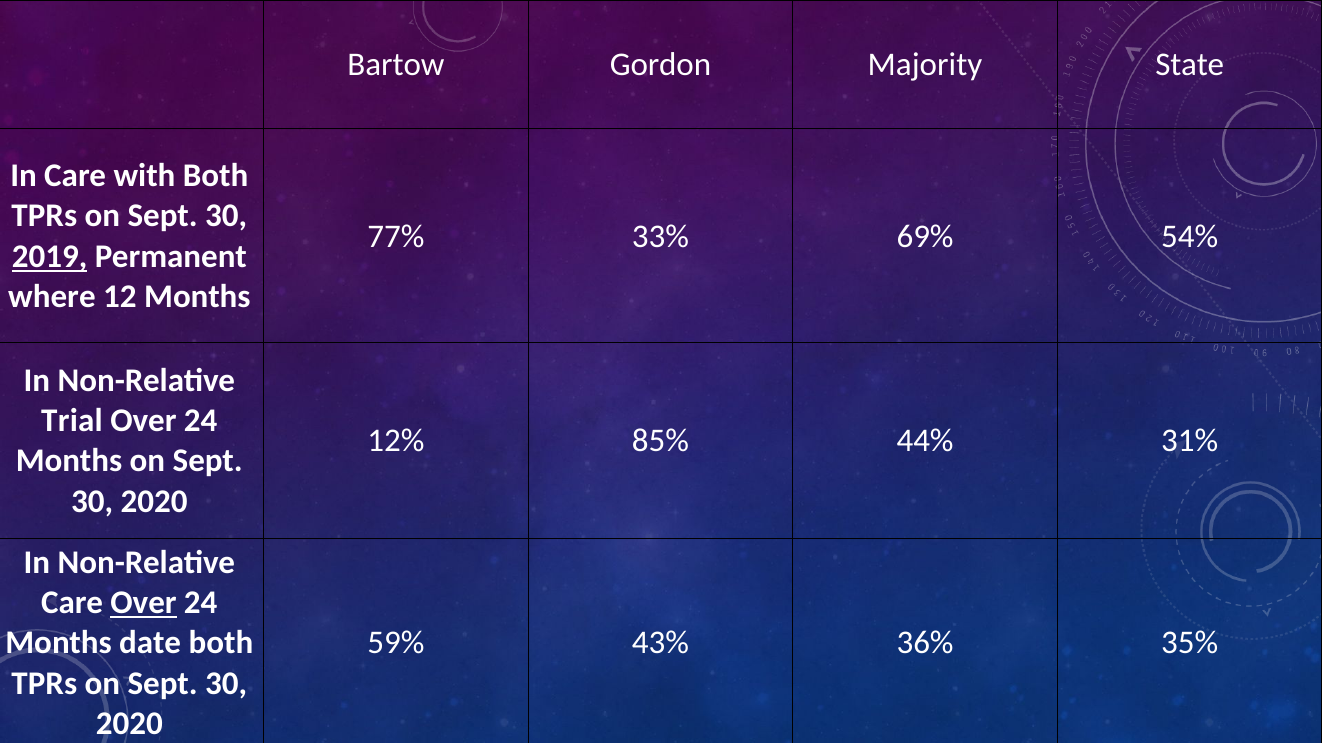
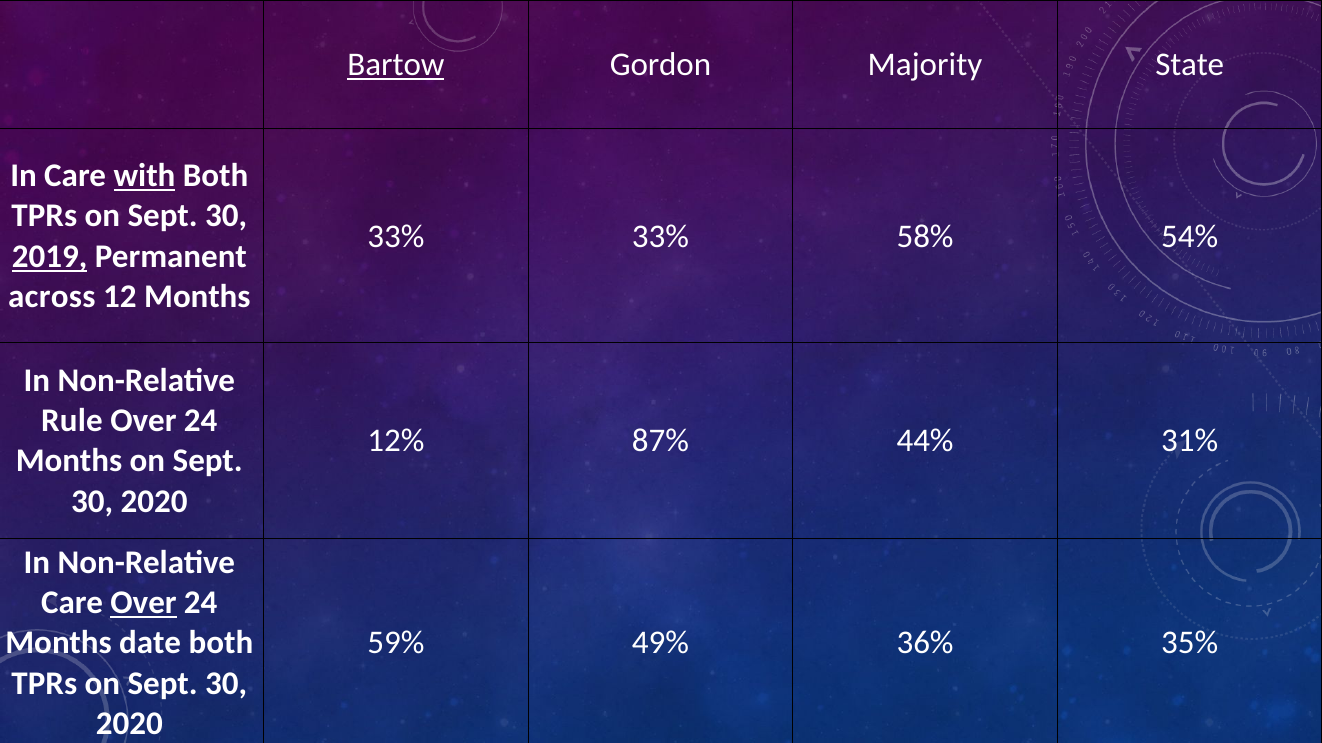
Bartow underline: none -> present (396, 65)
with underline: none -> present (144, 176)
77%: 77% -> 33% (396, 236)
69%: 69% -> 58% (925, 236)
where: where -> across (52, 297)
Trial: Trial -> Rule (72, 421)
85%: 85% -> 87% (660, 441)
43%: 43% -> 49% (660, 643)
